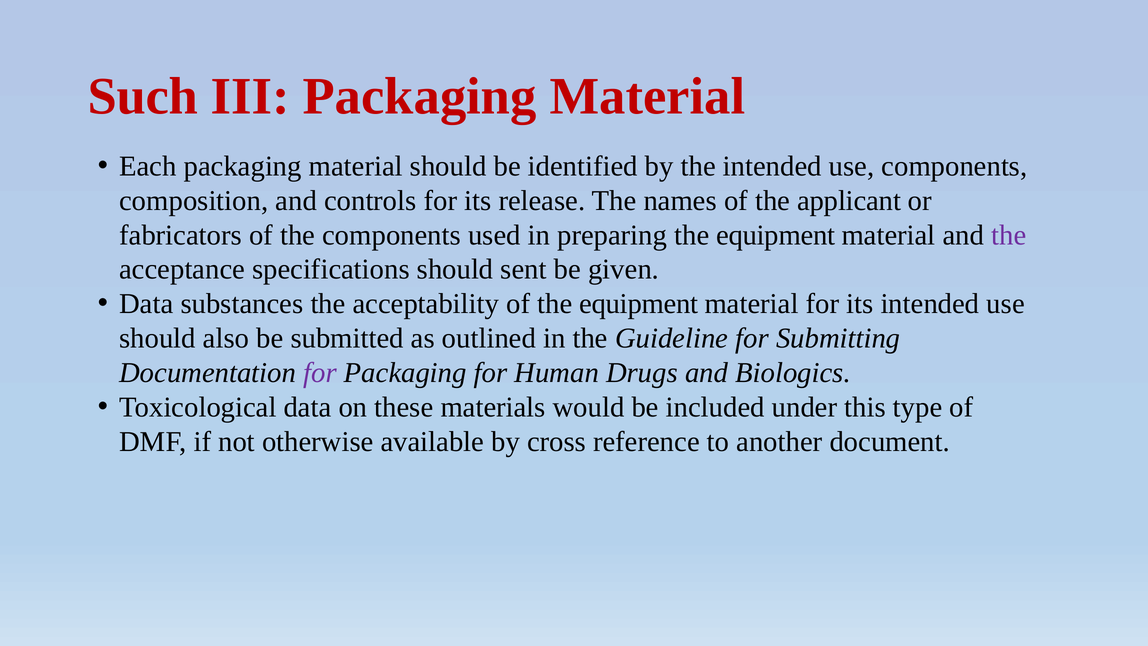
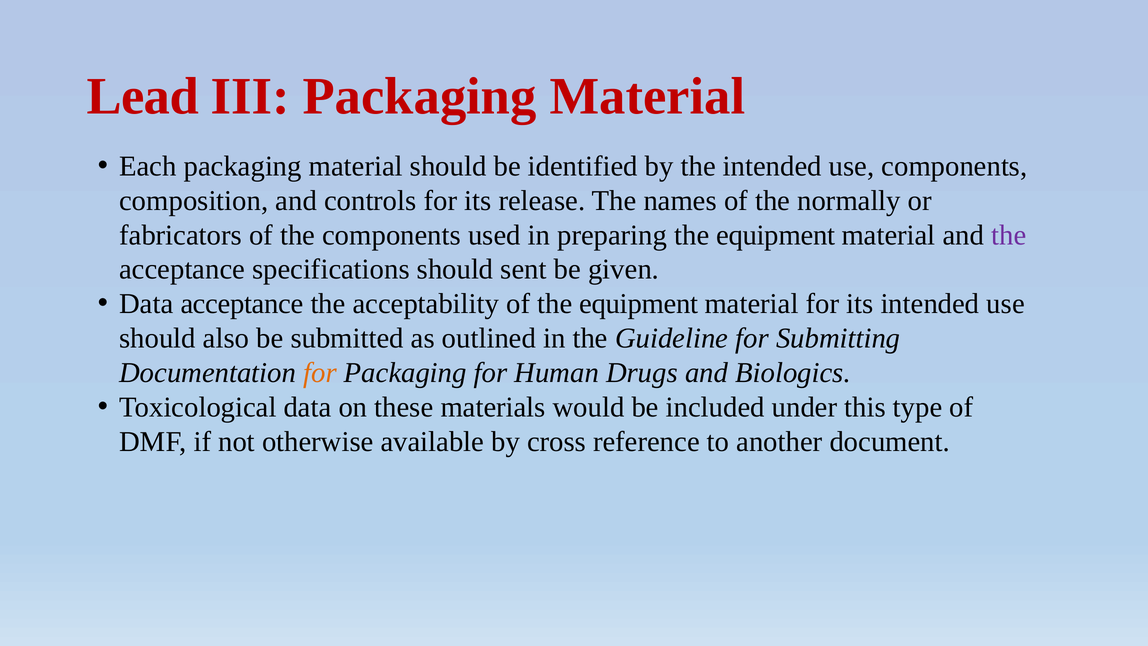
Such: Such -> Lead (143, 96)
applicant: applicant -> normally (849, 201)
Data substances: substances -> acceptance (242, 304)
for colour: purple -> orange (320, 373)
